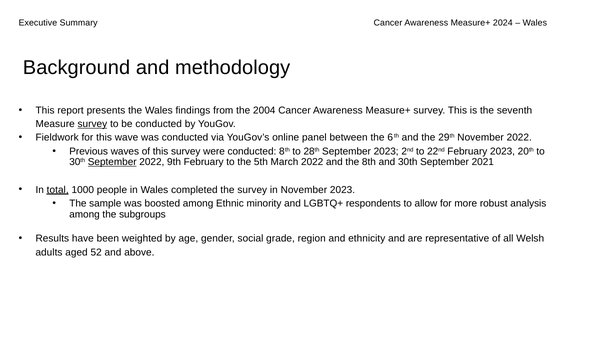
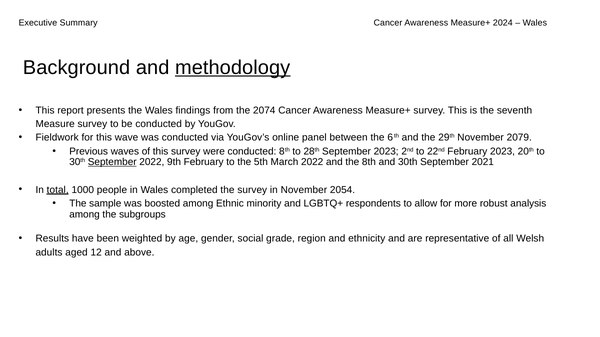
methodology underline: none -> present (233, 68)
2004: 2004 -> 2074 (264, 111)
survey underline: present -> none (92, 124)
November 2022: 2022 -> 2079 (519, 138)
November 2023: 2023 -> 2054 (343, 190)
52: 52 -> 12 (96, 253)
